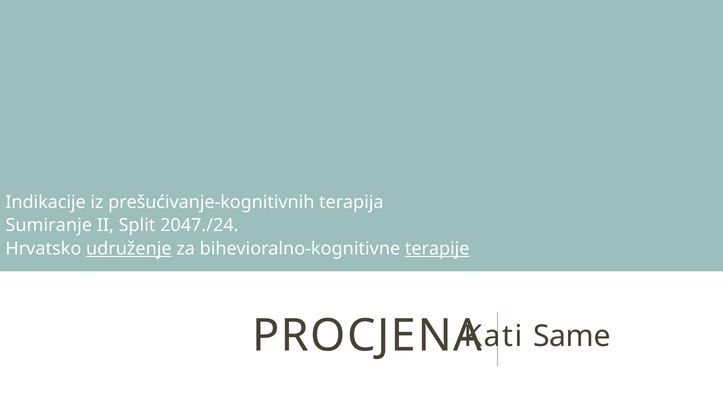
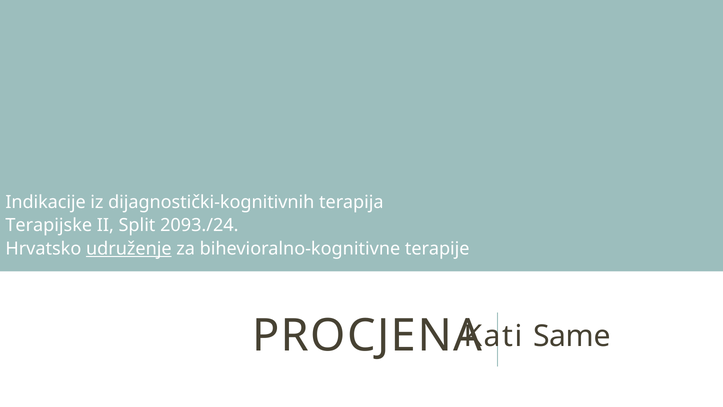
prešućivanje-kognitivnih: prešućivanje-kognitivnih -> dijagnostički-kognitivnih (211, 202)
Sumiranje: Sumiranje -> Terapijske (49, 225)
2047./24: 2047./24 -> 2093./24 (199, 225)
terapije underline: present -> none (437, 248)
